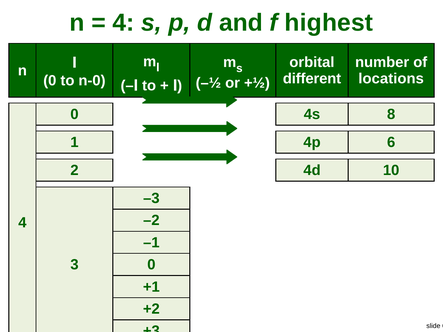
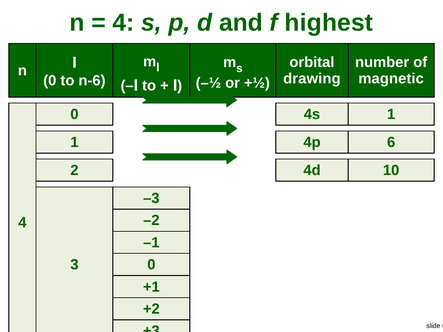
different: different -> drawing (312, 79)
locations: locations -> magnetic (391, 79)
n-0: n-0 -> n-6 (92, 81)
4s 8: 8 -> 1 (391, 114)
